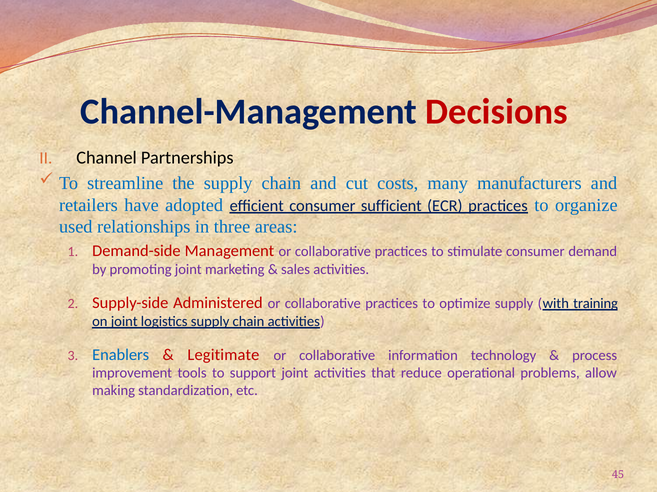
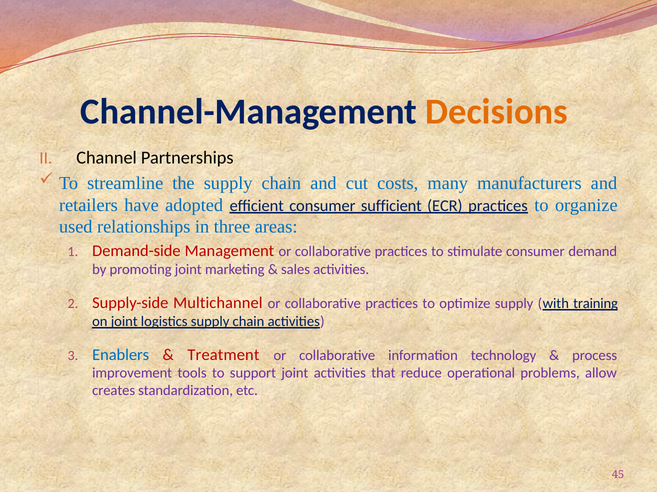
Decisions colour: red -> orange (497, 112)
Administered: Administered -> Multichannel (218, 303)
Legitimate: Legitimate -> Treatment (223, 355)
making: making -> creates (114, 391)
